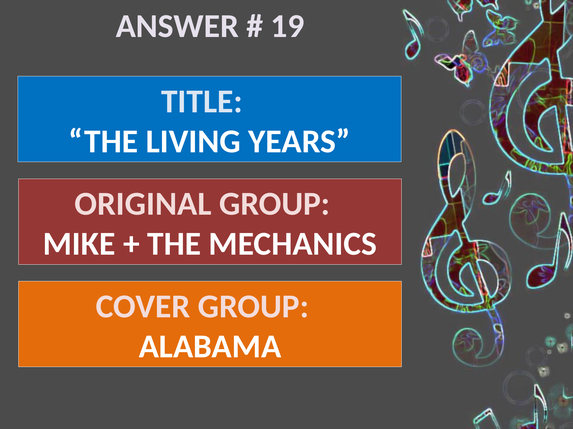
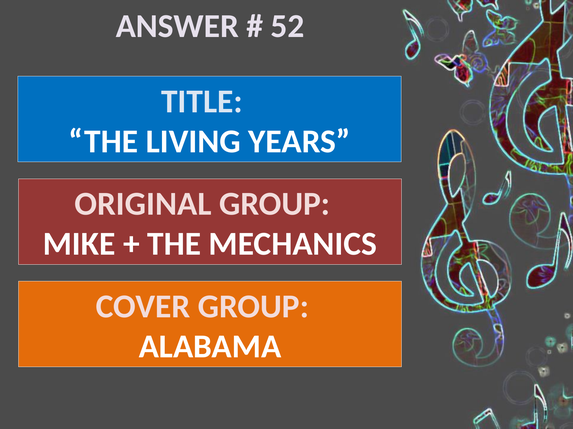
19: 19 -> 52 (288, 26)
